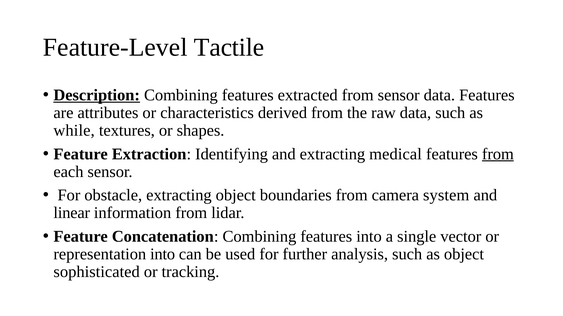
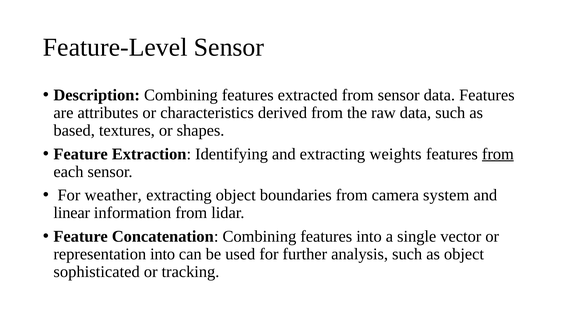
Feature-Level Tactile: Tactile -> Sensor (229, 47)
Description underline: present -> none (97, 95)
while: while -> based (74, 131)
medical: medical -> weights (396, 154)
obstacle: obstacle -> weather (113, 196)
